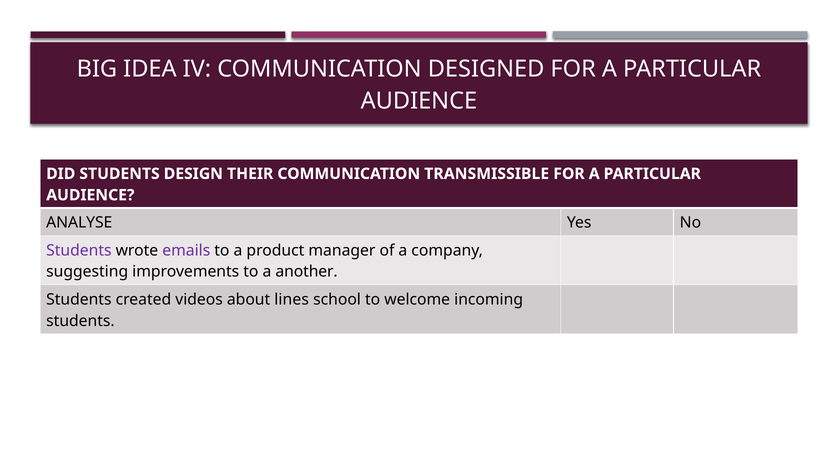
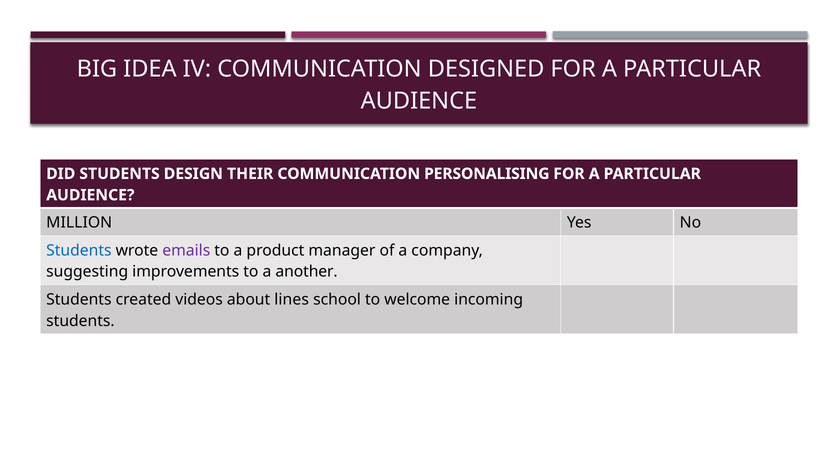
TRANSMISSIBLE: TRANSMISSIBLE -> PERSONALISING (487, 174)
ANALYSE: ANALYSE -> MILLION (79, 223)
Students colour: purple -> blue (79, 251)
